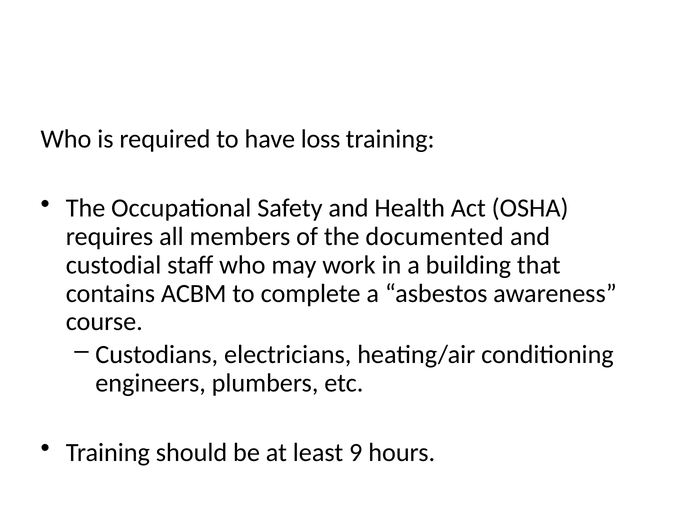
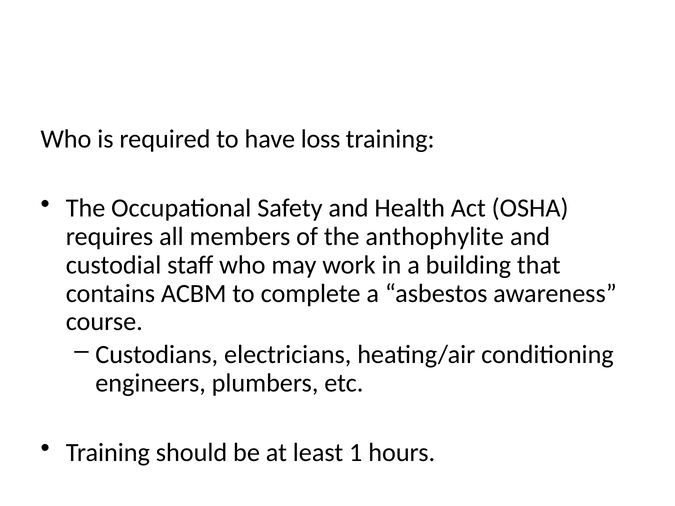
documented: documented -> anthophylite (435, 237)
9: 9 -> 1 (356, 453)
